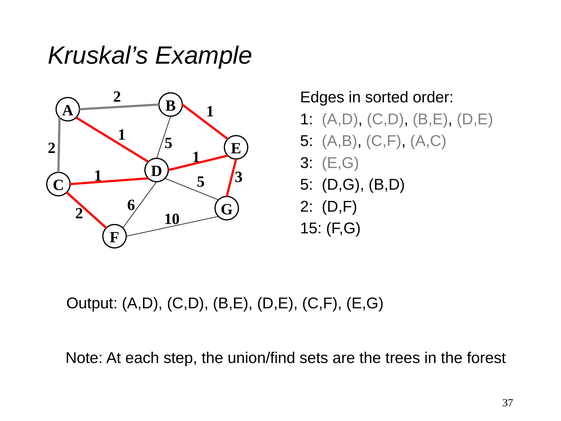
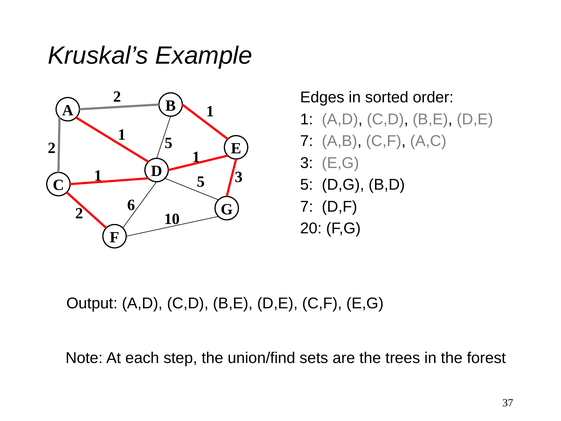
5: 5 -> 7 (307, 141)
2: 2 -> 7 (307, 207)
15: 15 -> 20 (311, 228)
